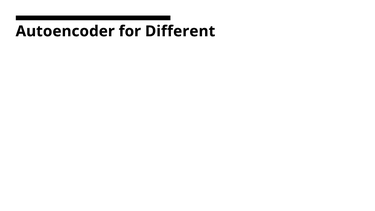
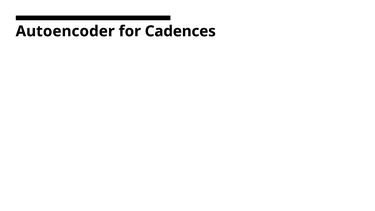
for Different: Different -> Cadences (180, 31)
